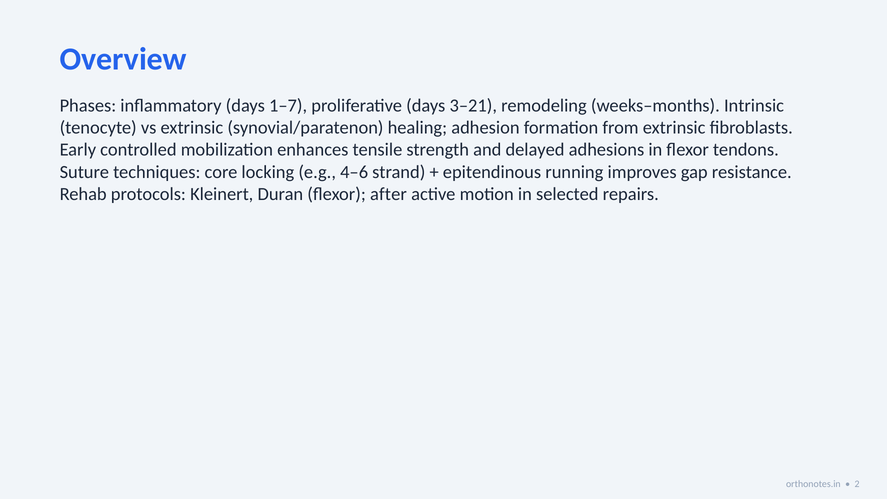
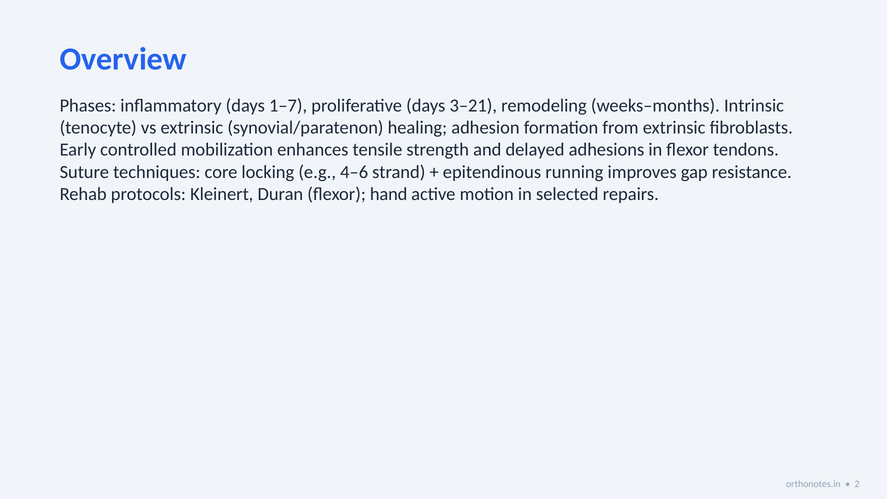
after: after -> hand (389, 194)
